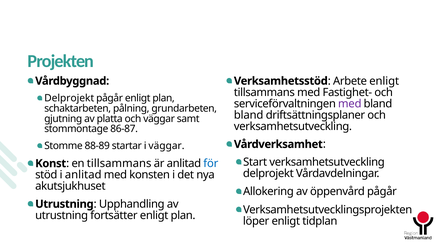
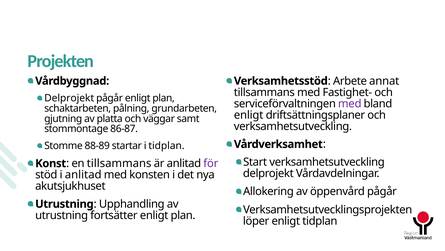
Arbete enligt: enligt -> annat (384, 81)
bland: bland -> enligt (249, 115)
i väggar: väggar -> tidplan (166, 146)
för colour: blue -> purple (211, 163)
